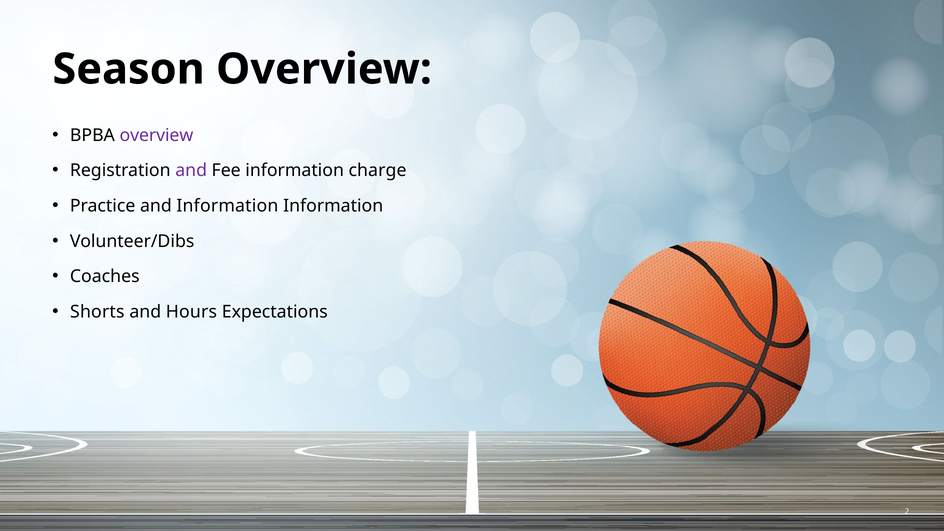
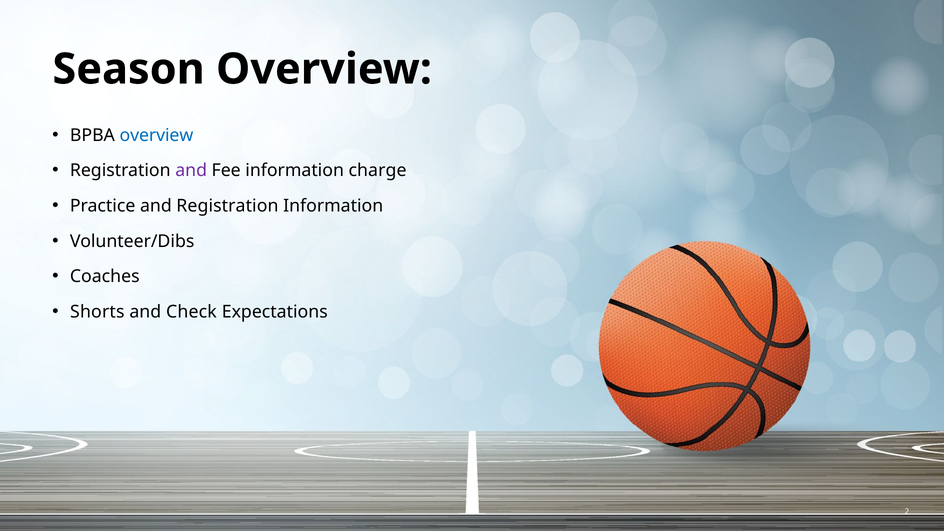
overview colour: purple -> blue (156, 135)
and Information: Information -> Registration (227, 206)
Hours: Hours -> Check (191, 312)
